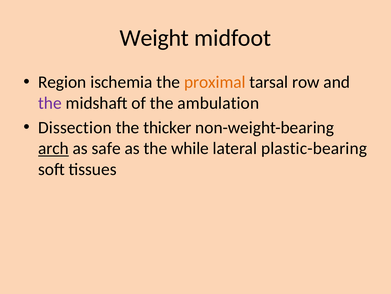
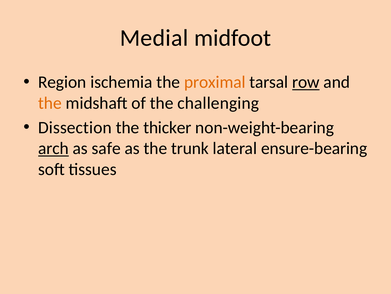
Weight: Weight -> Medial (154, 38)
row underline: none -> present (306, 82)
the colour: purple -> orange (50, 103)
ambulation: ambulation -> challenging (218, 103)
while: while -> trunk (190, 148)
plastic-bearing: plastic-bearing -> ensure-bearing (314, 148)
